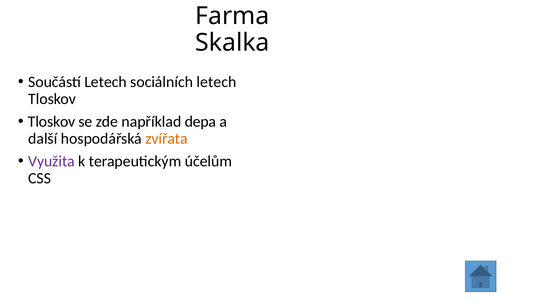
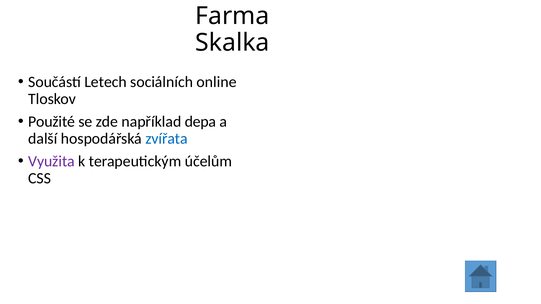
sociálních letech: letech -> online (217, 82)
Tloskov: Tloskov -> Použité (52, 122)
zvířata colour: orange -> blue (167, 139)
